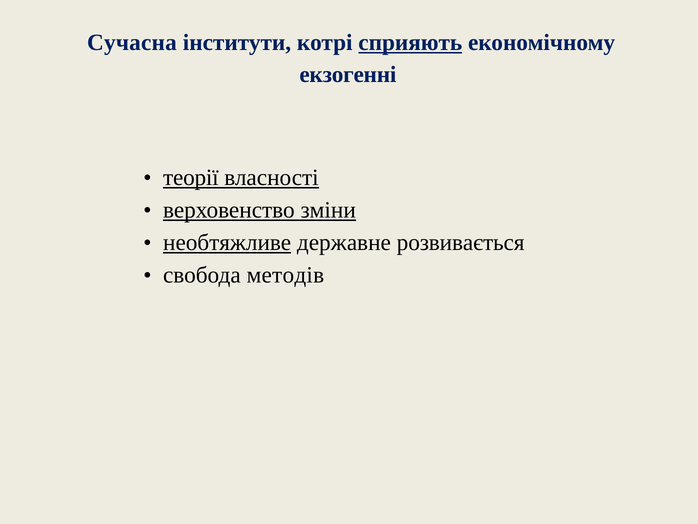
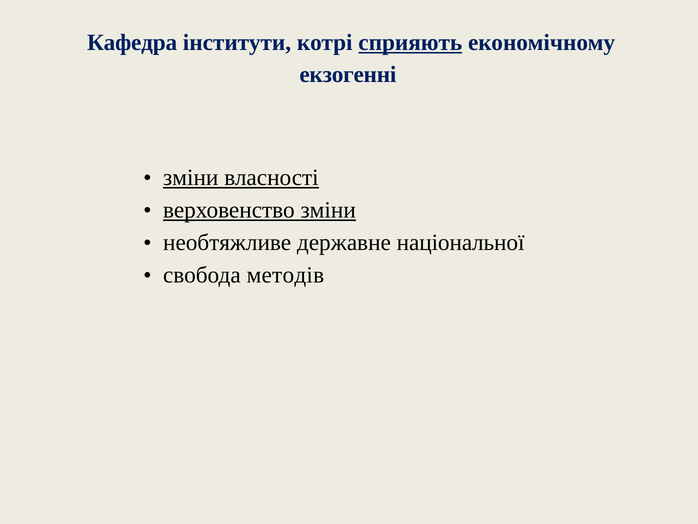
Сучасна: Сучасна -> Кафедра (132, 43)
теорії: теорії -> зміни (191, 177)
необтяжливе underline: present -> none (227, 242)
розвивається: розвивається -> національної (461, 242)
